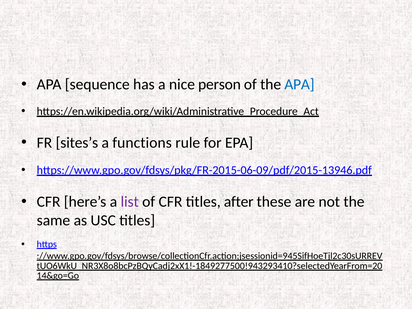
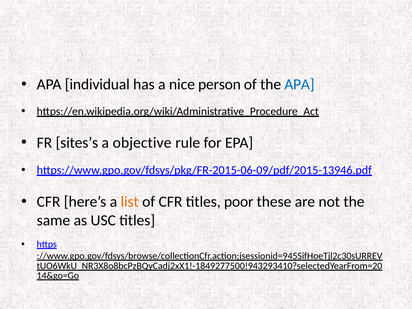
sequence: sequence -> individual (97, 85)
functions: functions -> objective (142, 143)
list colour: purple -> orange (130, 202)
after: after -> poor (239, 202)
